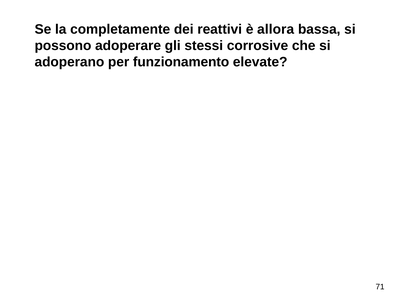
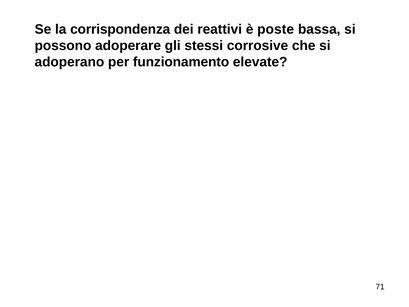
completamente: completamente -> corrispondenza (120, 29)
allora: allora -> poste (276, 29)
